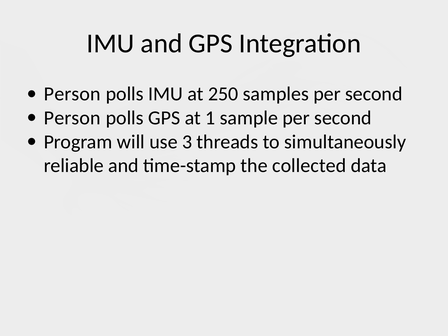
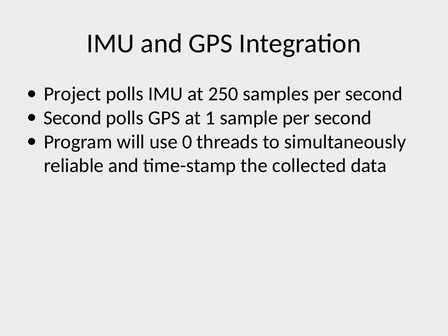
Person: Person -> Project (72, 94)
Person: Person -> Second (73, 118)
3: 3 -> 0 (187, 142)
